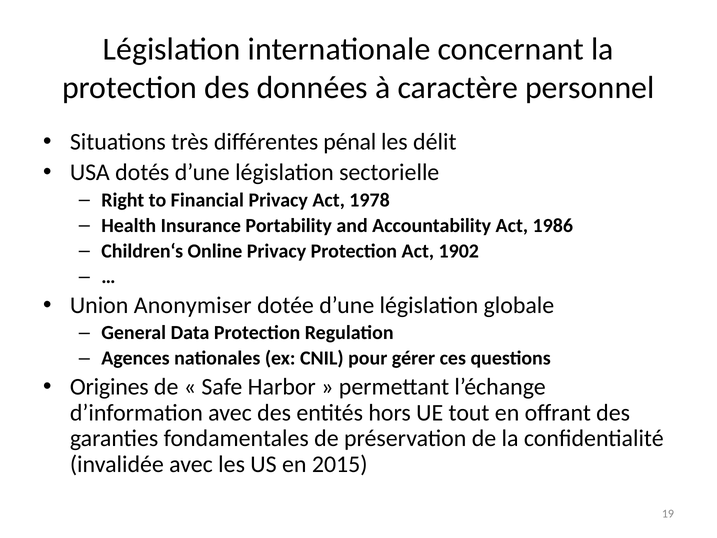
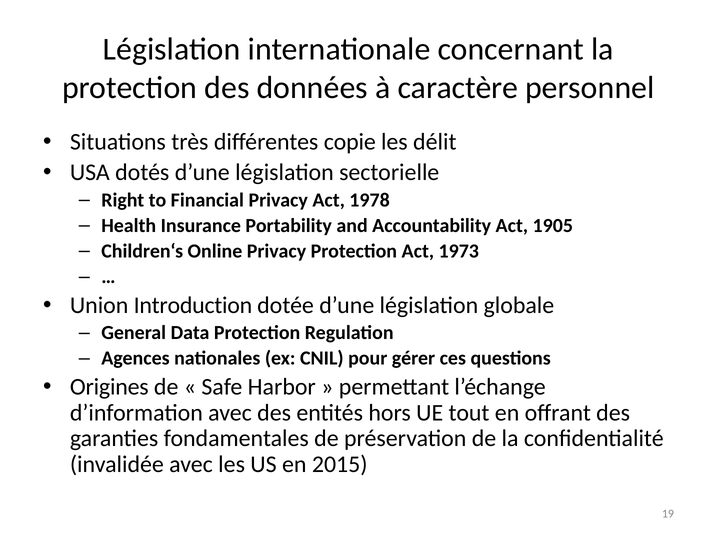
pénal: pénal -> copie (350, 142)
1986: 1986 -> 1905 (553, 226)
1902: 1902 -> 1973 (459, 251)
Anonymiser: Anonymiser -> Introduction (193, 305)
